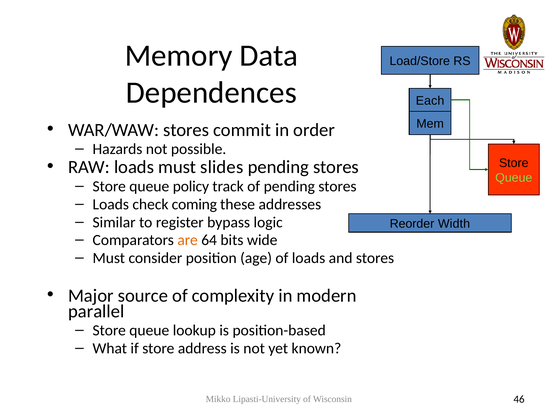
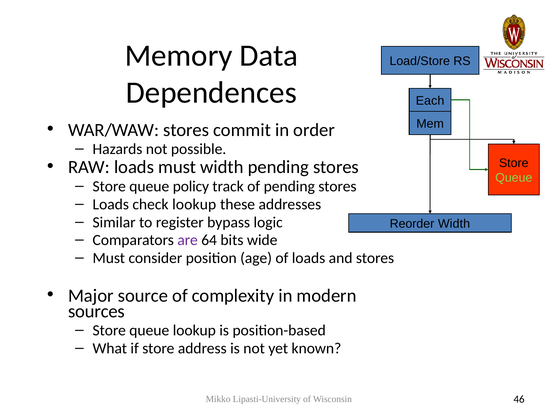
must slides: slides -> width (222, 167)
check coming: coming -> lookup (194, 205)
are colour: orange -> purple (188, 240)
parallel: parallel -> sources (96, 312)
